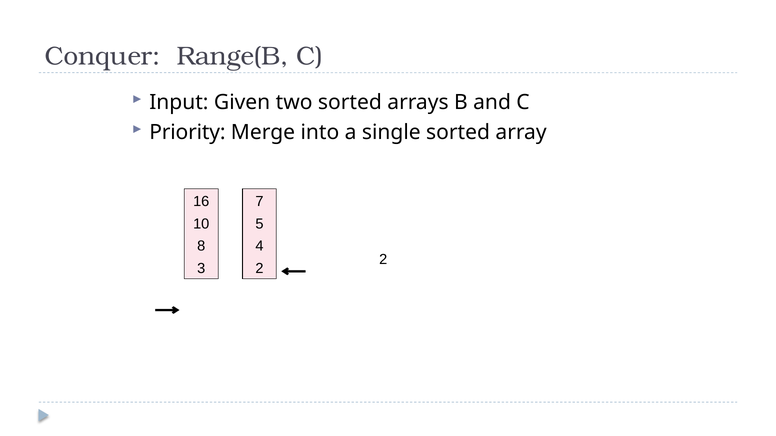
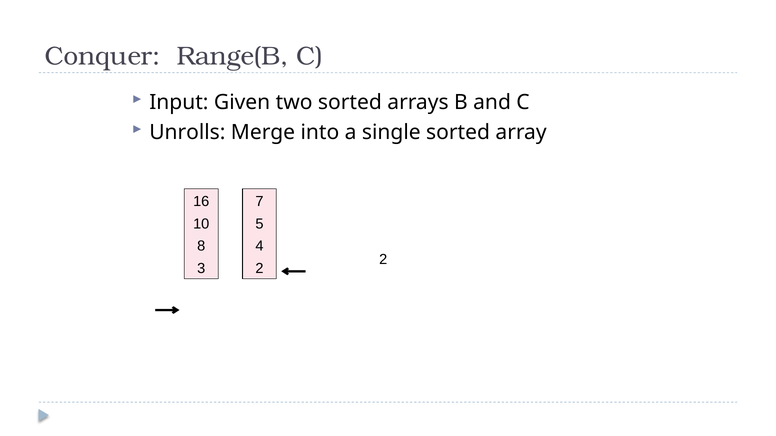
Priority: Priority -> Unrolls (187, 132)
